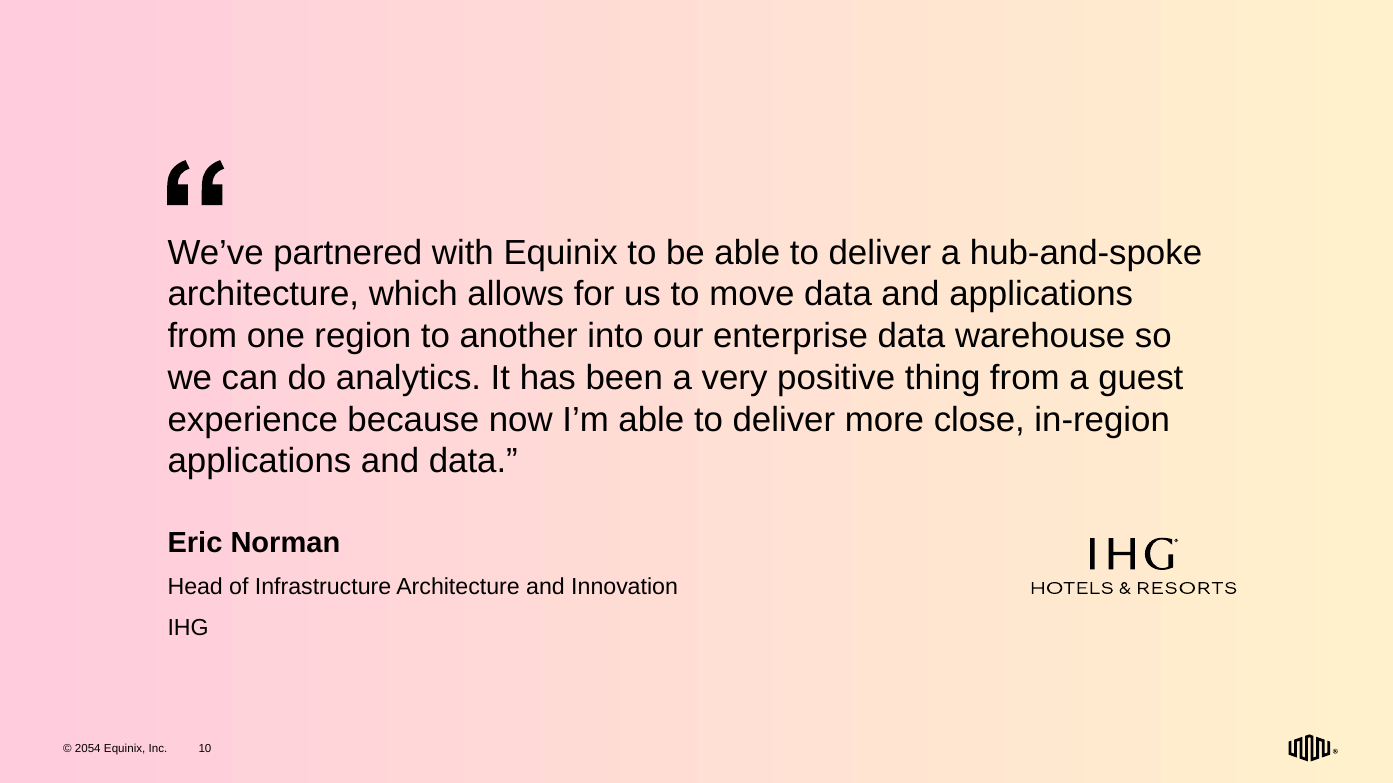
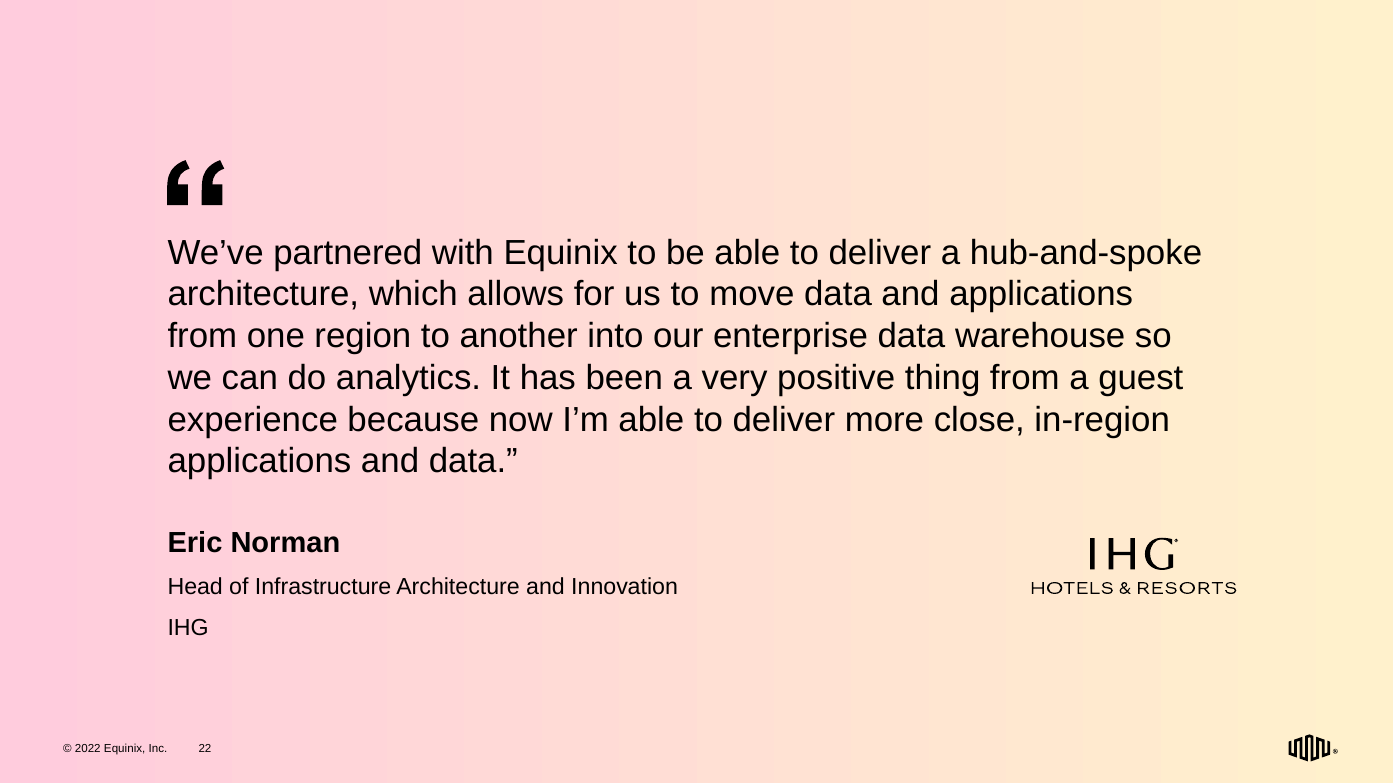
2054: 2054 -> 2022 (88, 750)
10: 10 -> 22 (205, 750)
